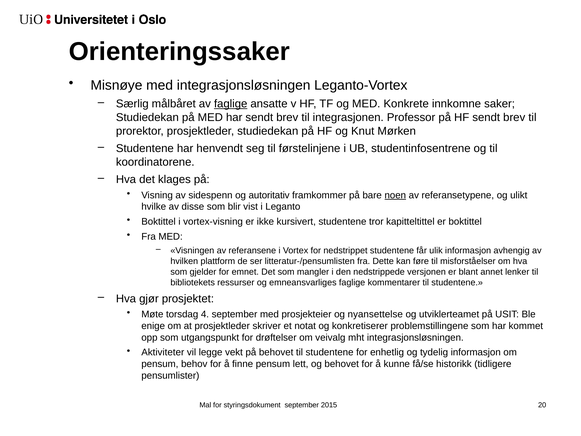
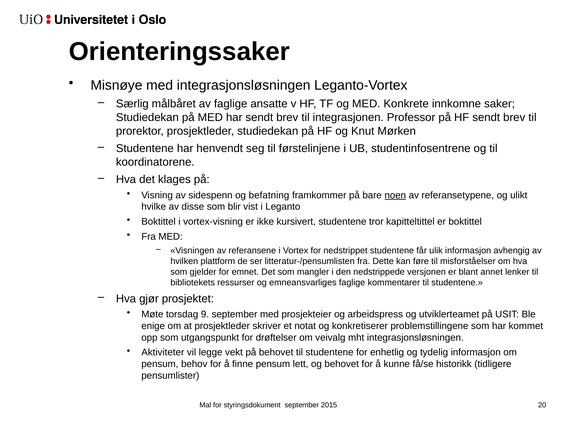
faglige underline: present -> none (231, 104)
autoritativ: autoritativ -> befatning (269, 195)
4: 4 -> 9 (205, 314)
nyansettelse: nyansettelse -> arbeidspress (375, 314)
